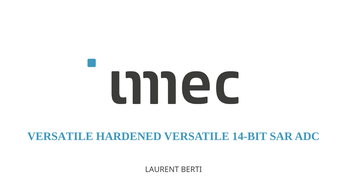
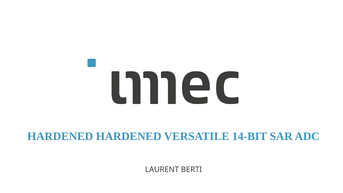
VERSATILE: VERSATILE -> HARDENED (60, 136)
